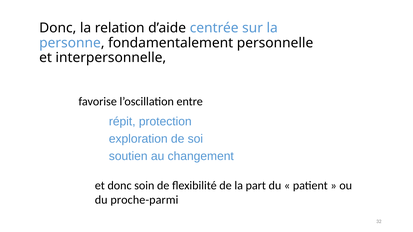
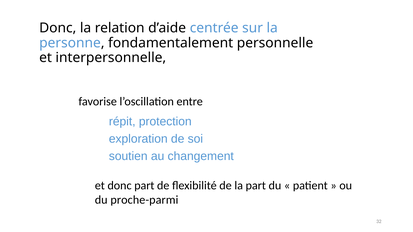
donc soin: soin -> part (144, 186)
